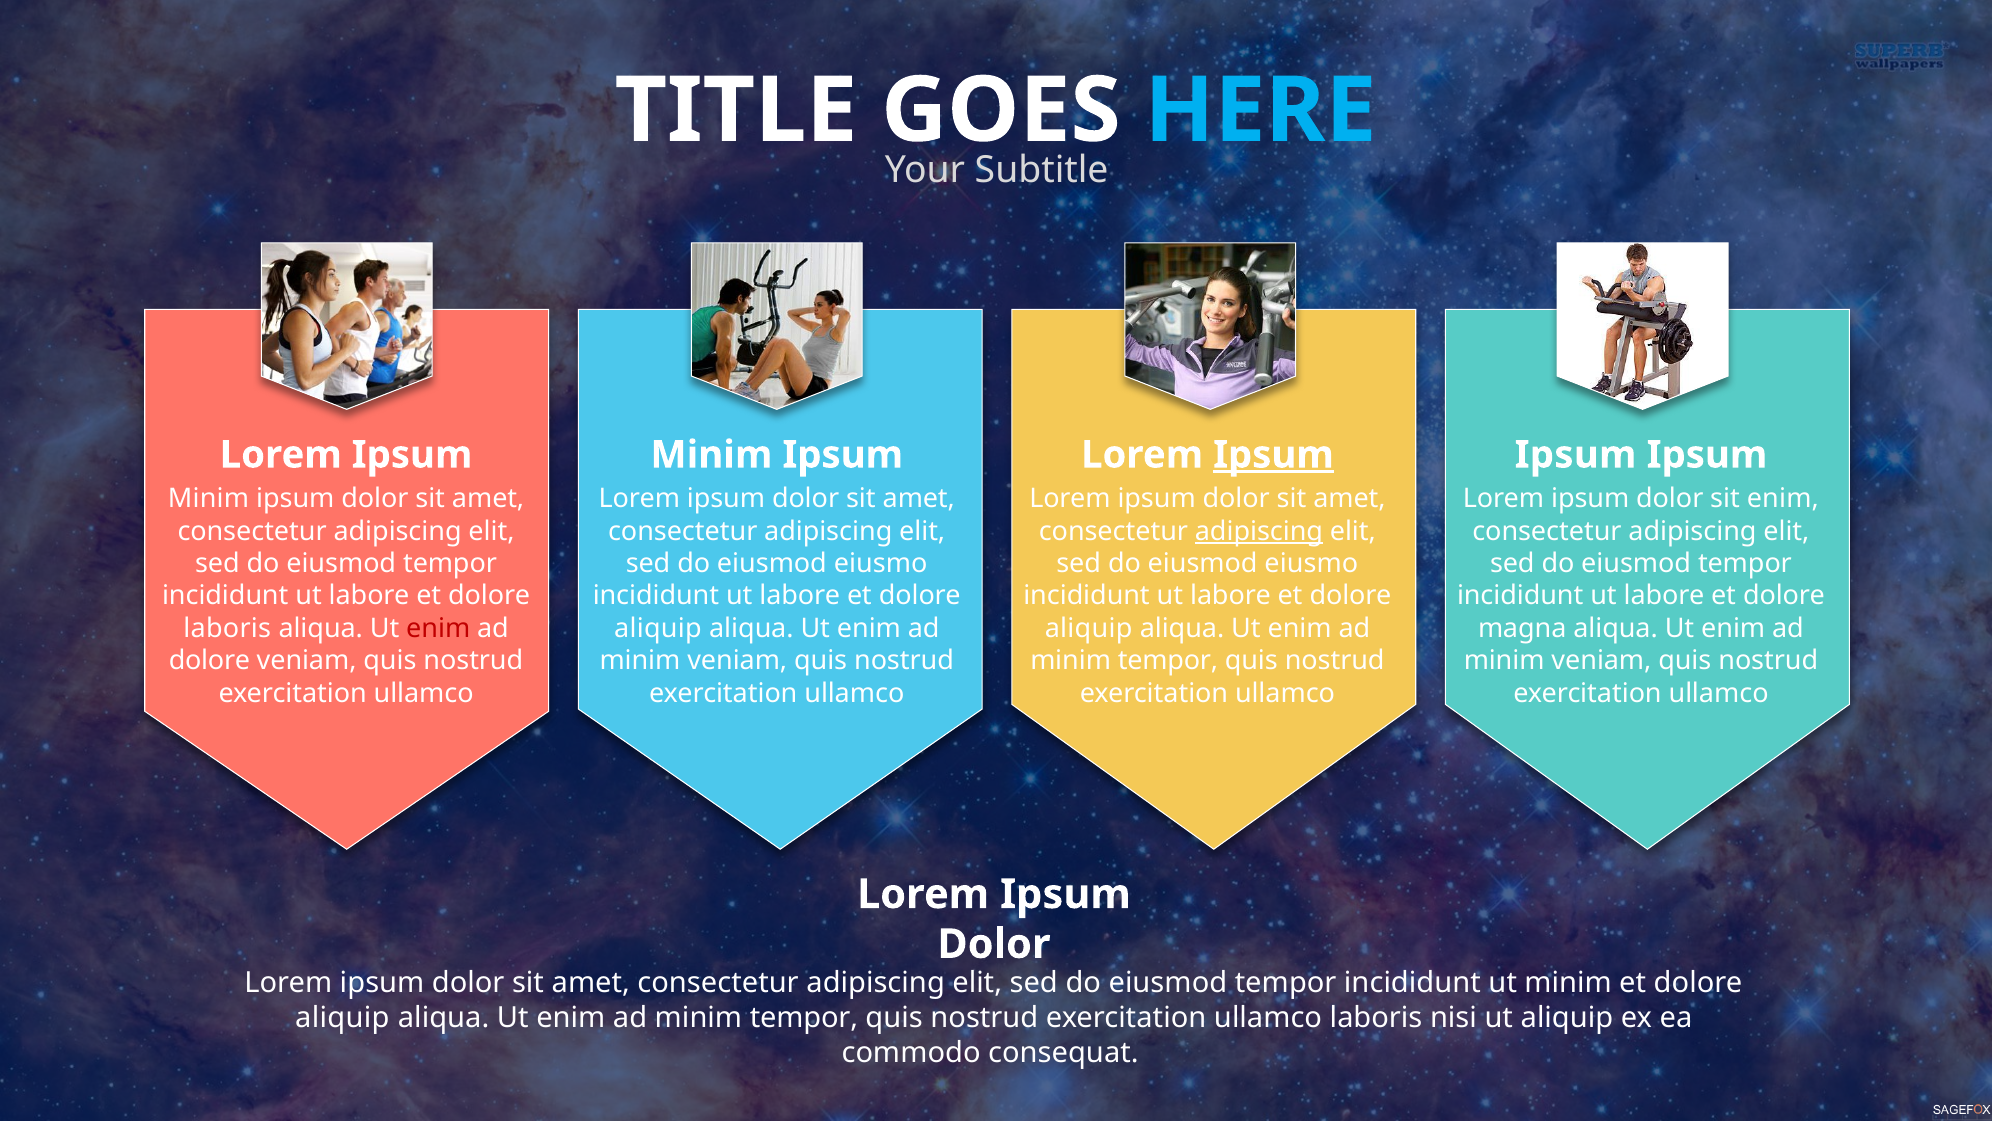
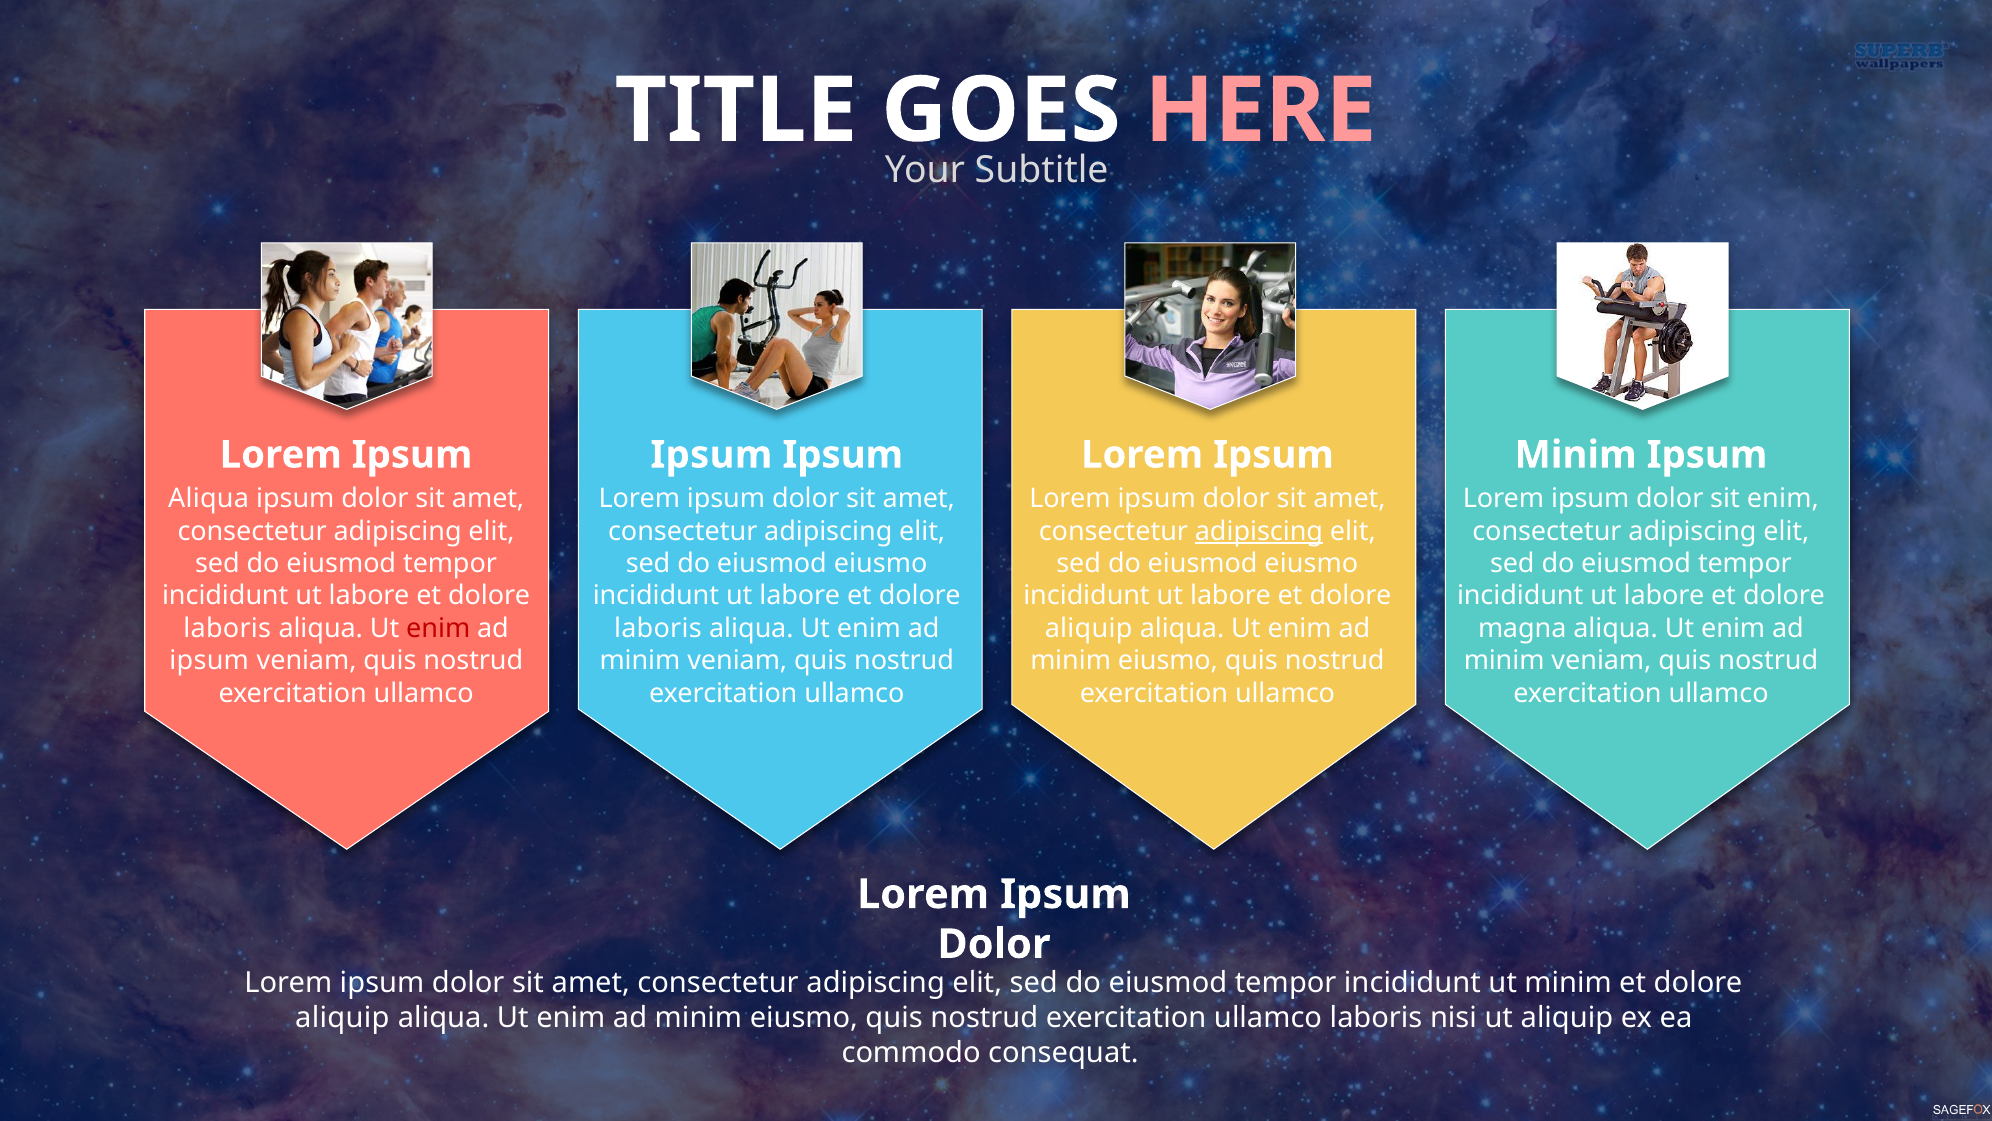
HERE colour: light blue -> pink (1260, 111)
Minim: Minim -> Ipsum (711, 455)
Ipsum underline: present -> none (1273, 455)
Ipsum: Ipsum -> Minim (1576, 455)
Minim: Minim -> Aliqua (209, 499)
aliquip: aliquip -> laboris (658, 628)
dolore: dolore -> ipsum (209, 661)
tempor: tempor -> eiusmo (1168, 661)
tempor: tempor -> eiusmo (804, 1017)
